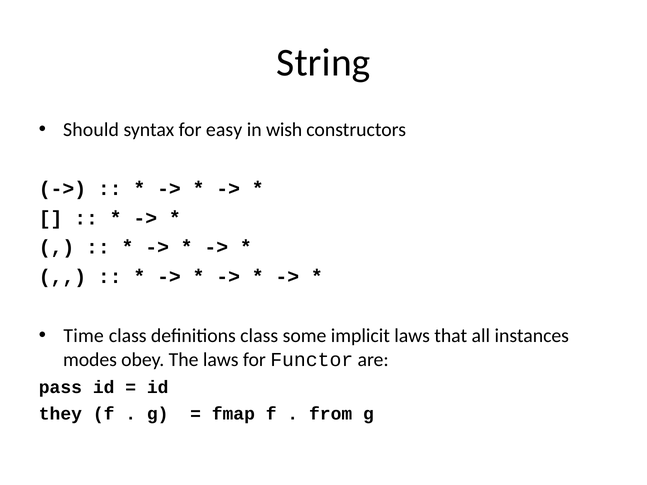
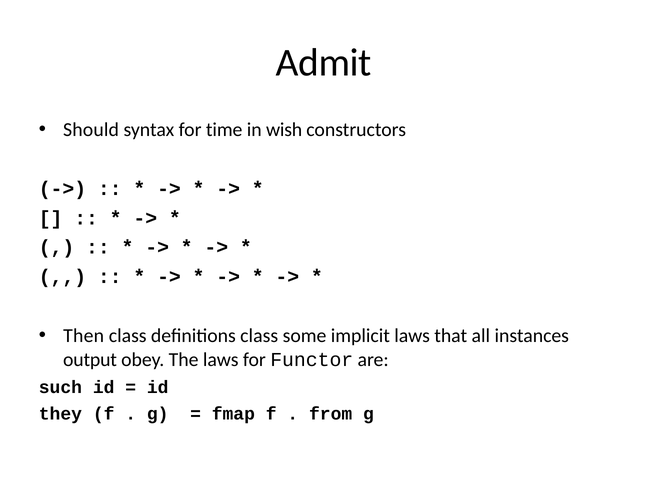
String: String -> Admit (324, 63)
easy: easy -> time (224, 130)
Time: Time -> Then (84, 336)
modes: modes -> output (90, 360)
pass: pass -> such (60, 387)
